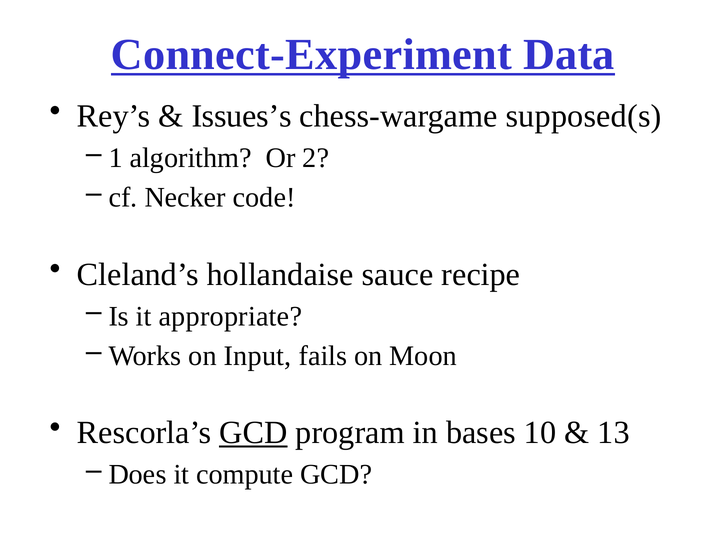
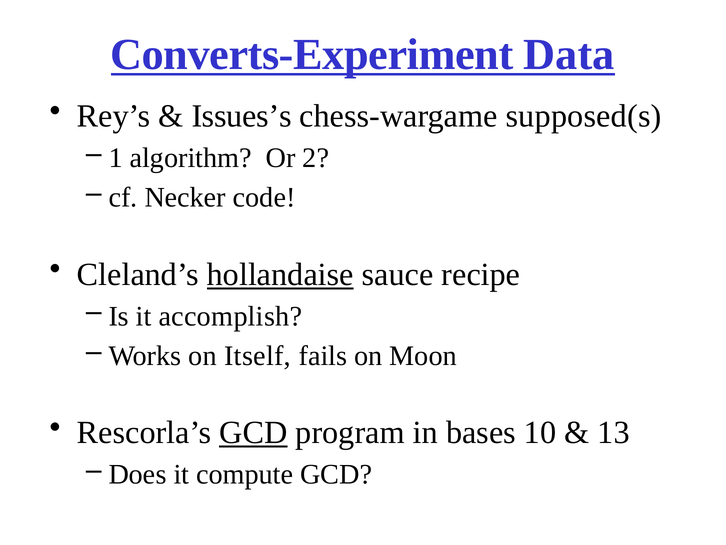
Connect-Experiment: Connect-Experiment -> Converts-Experiment (312, 55)
hollandaise underline: none -> present (280, 274)
appropriate: appropriate -> accomplish (230, 316)
Input: Input -> Itself (258, 355)
